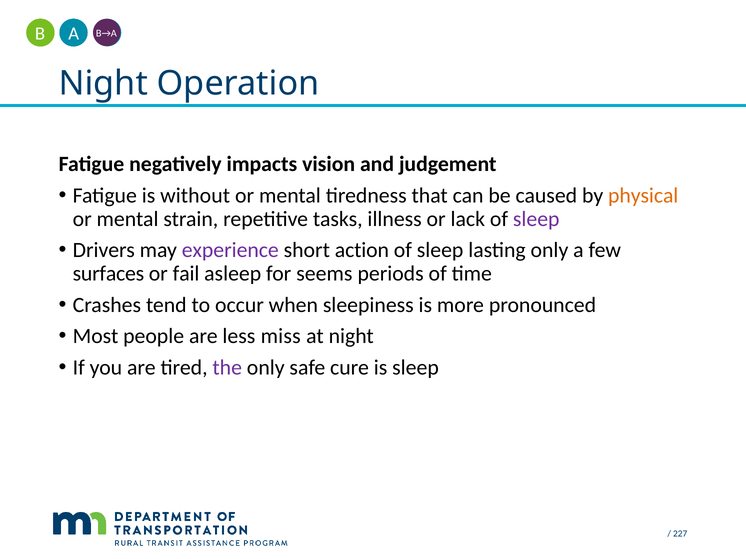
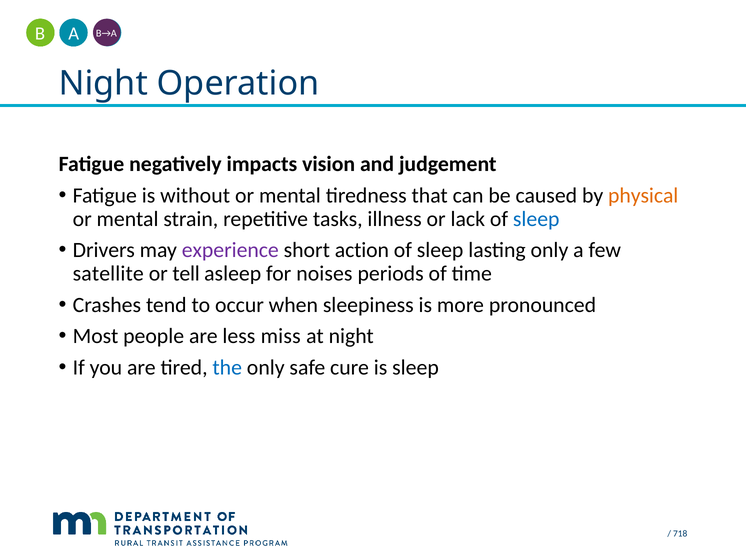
sleep colour: purple -> blue (536, 219)
surfaces: surfaces -> satellite (108, 274)
fail: fail -> tell (186, 274)
seems: seems -> noises (324, 274)
the colour: purple -> blue (227, 368)
227: 227 -> 718 (680, 534)
